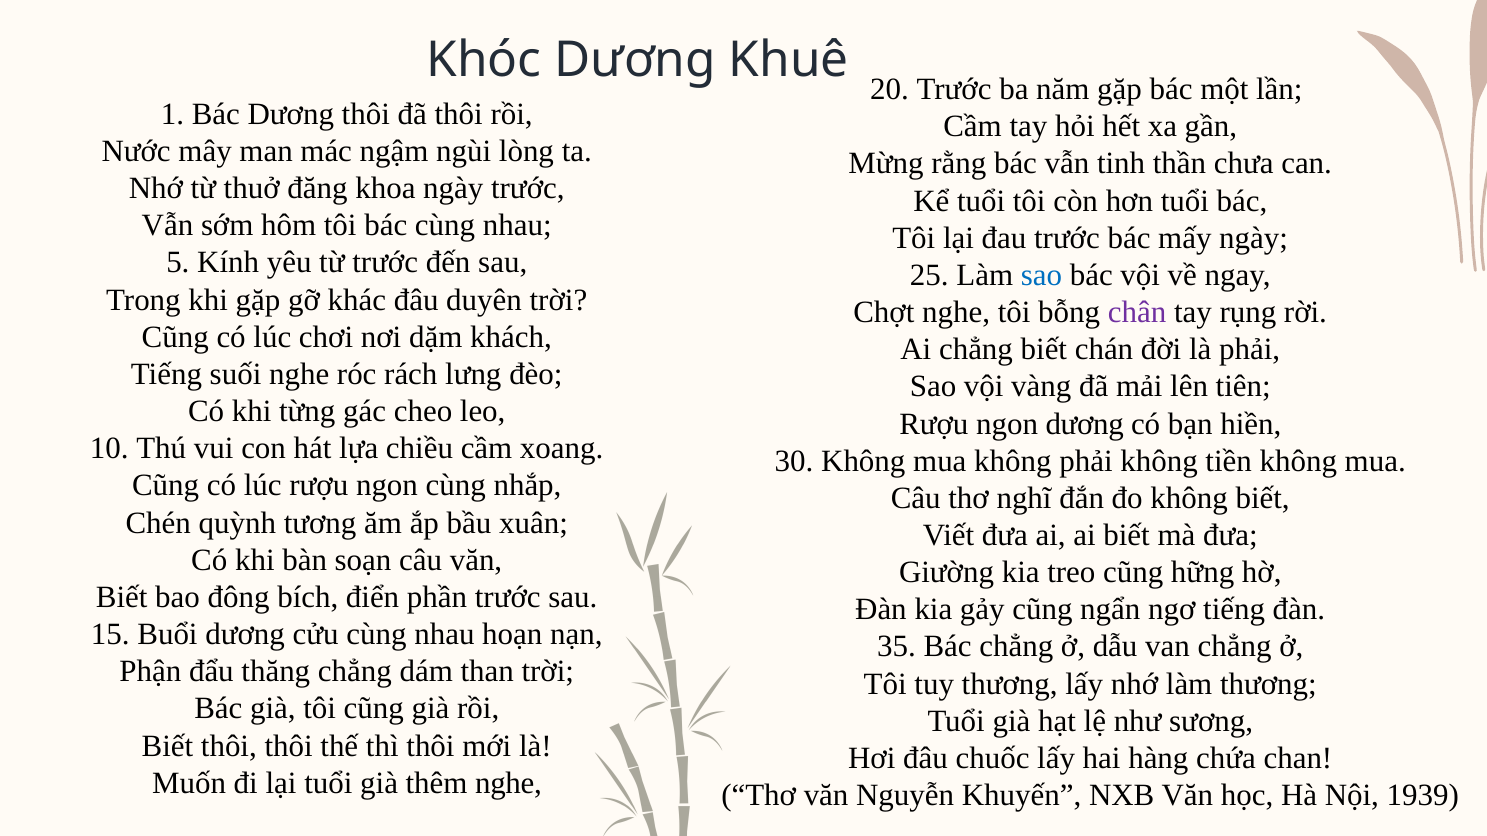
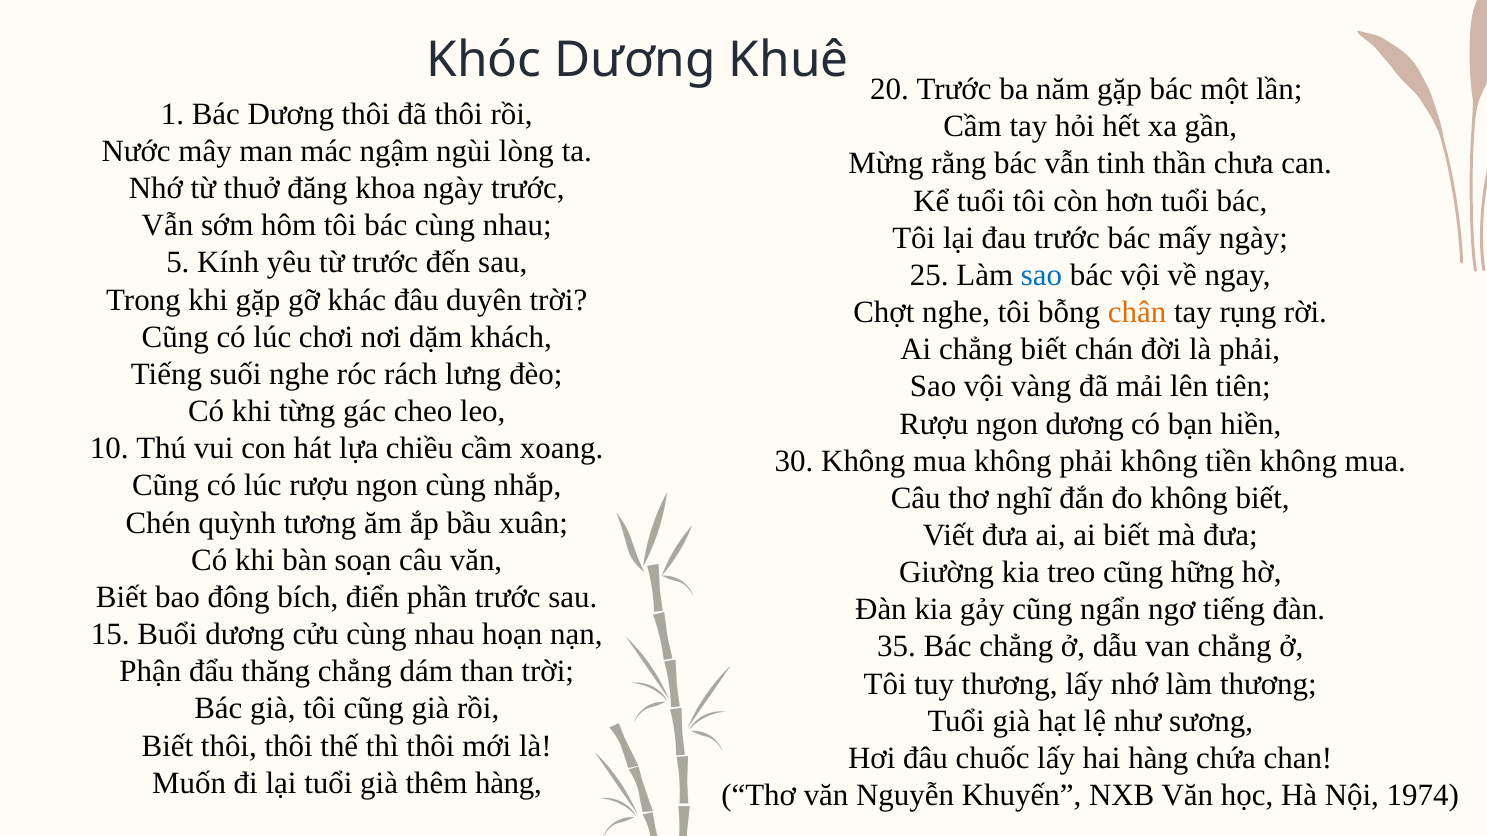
chân colour: purple -> orange (1137, 313)
thêm nghe: nghe -> hàng (508, 783)
1939: 1939 -> 1974 (1423, 796)
